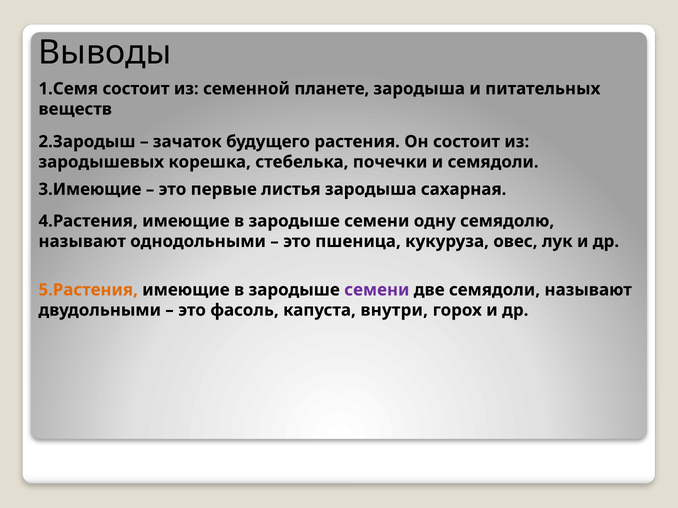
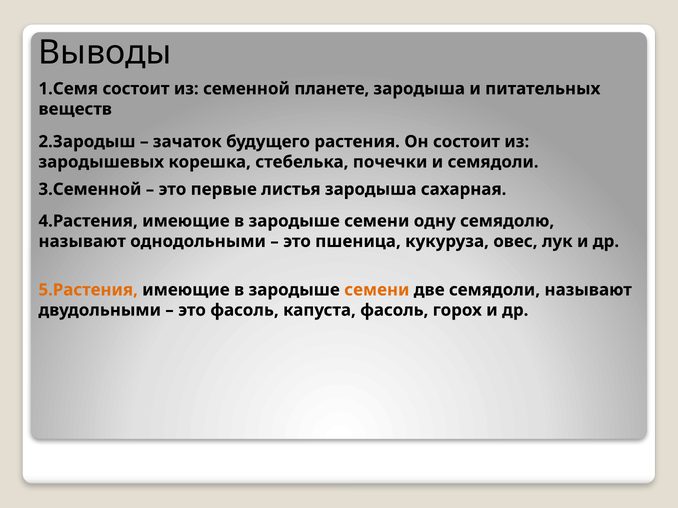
3.Имеющие: 3.Имеющие -> 3.Семенной (90, 189)
семени colour: purple -> orange (377, 290)
капуста внутри: внутри -> фасоль (394, 310)
